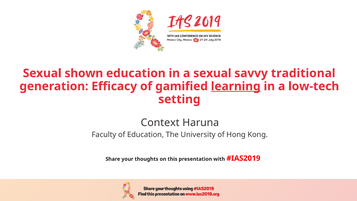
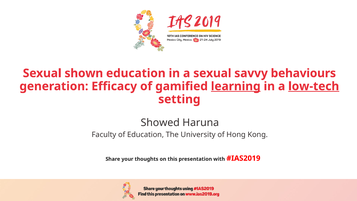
traditional: traditional -> behaviours (303, 73)
low-tech underline: none -> present (314, 86)
Context: Context -> Showed (160, 123)
